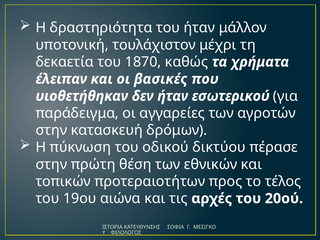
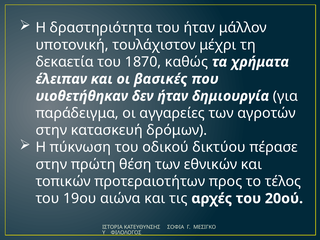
εσωτερικού: εσωτερικού -> δημιουργία (231, 96)
